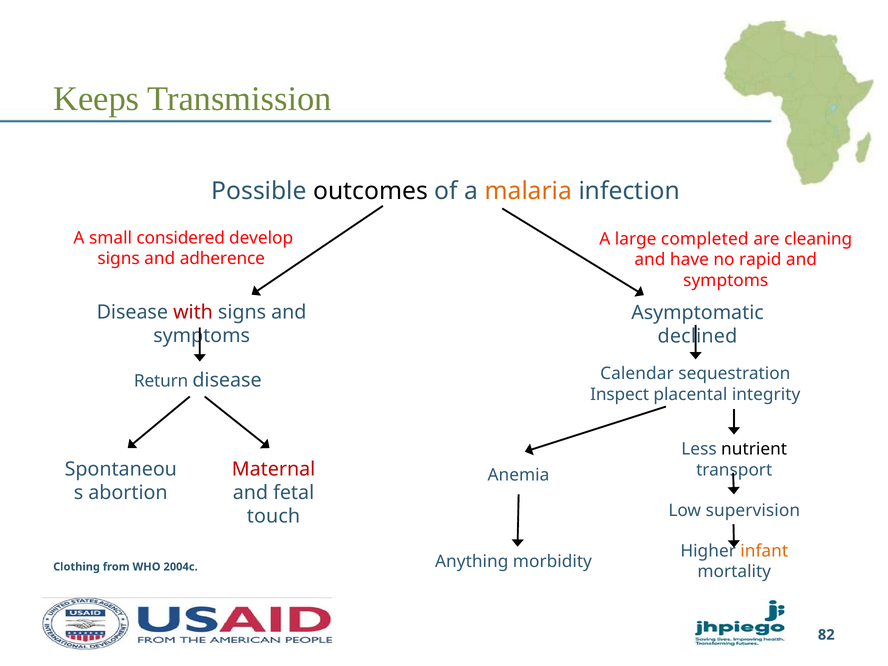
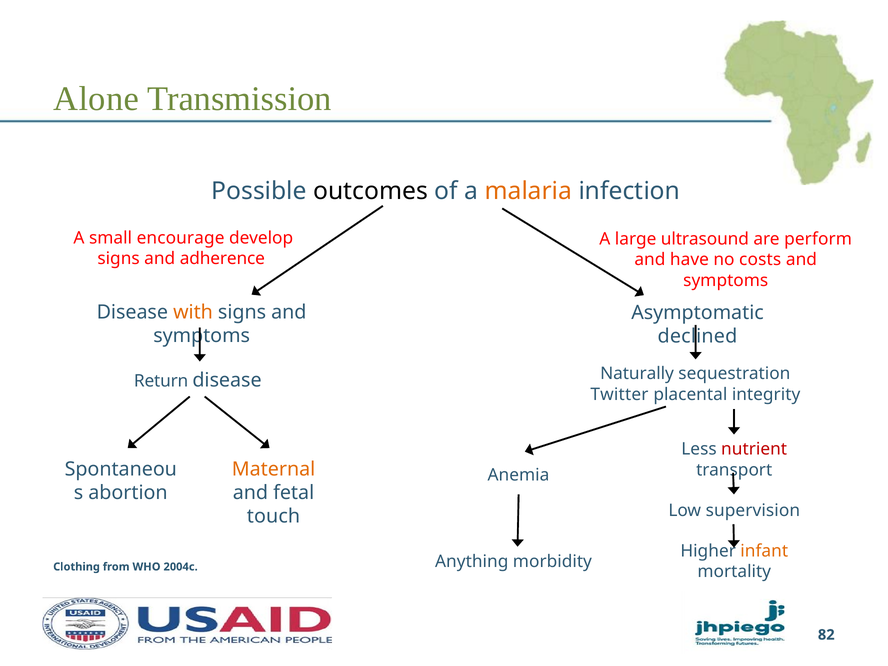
Keeps: Keeps -> Alone (96, 99)
considered: considered -> encourage (181, 238)
completed: completed -> ultrasound (705, 239)
cleaning: cleaning -> perform (818, 239)
rapid: rapid -> costs (760, 260)
with colour: red -> orange (193, 312)
Calendar: Calendar -> Naturally (637, 374)
Inspect: Inspect -> Twitter (619, 394)
nutrient colour: black -> red (754, 449)
Maternal colour: red -> orange (274, 469)
